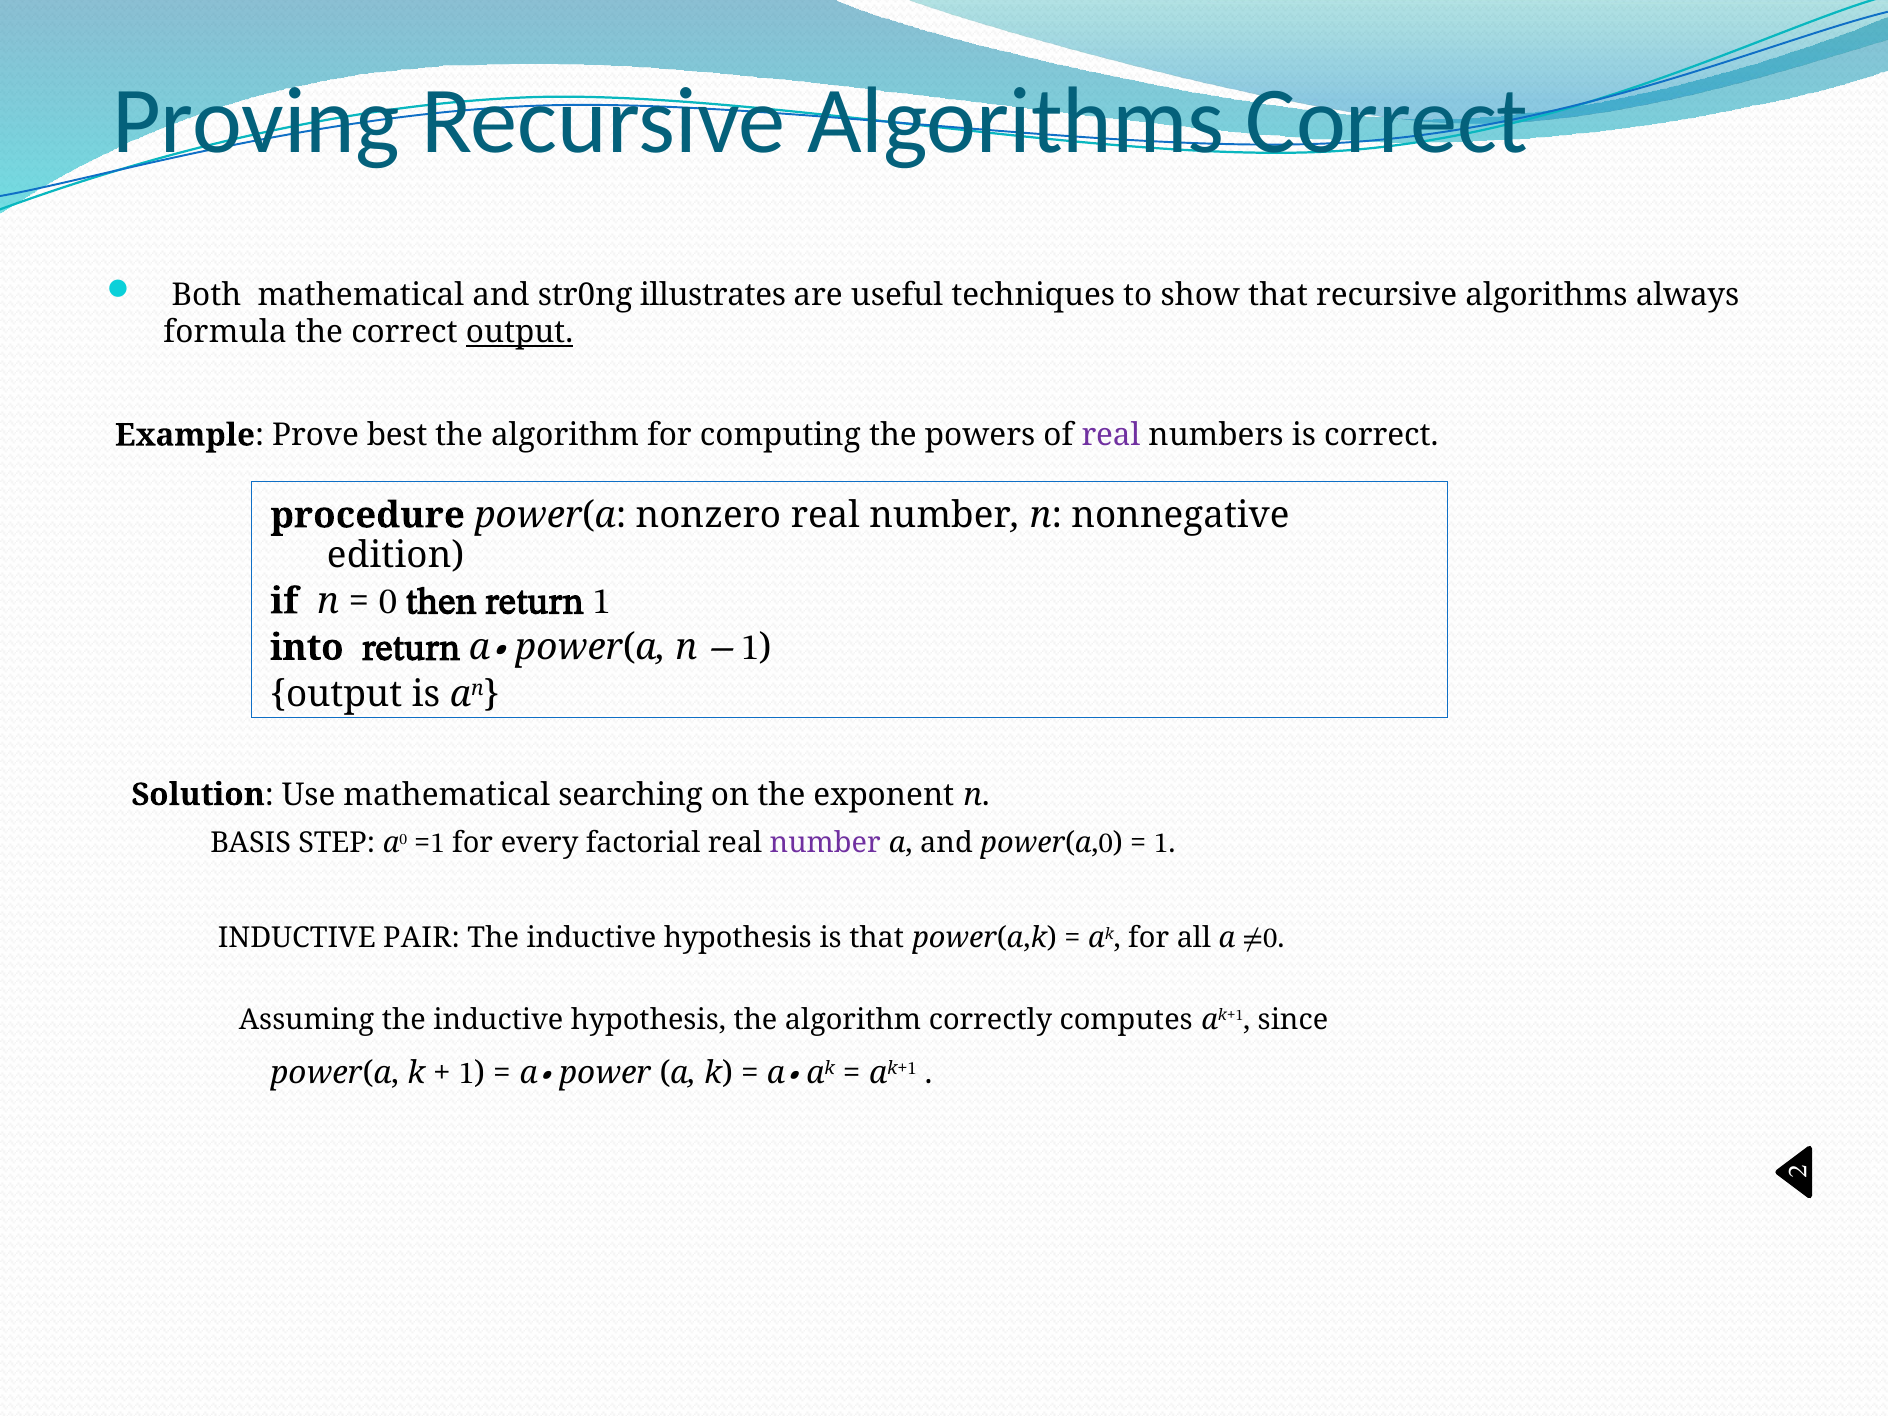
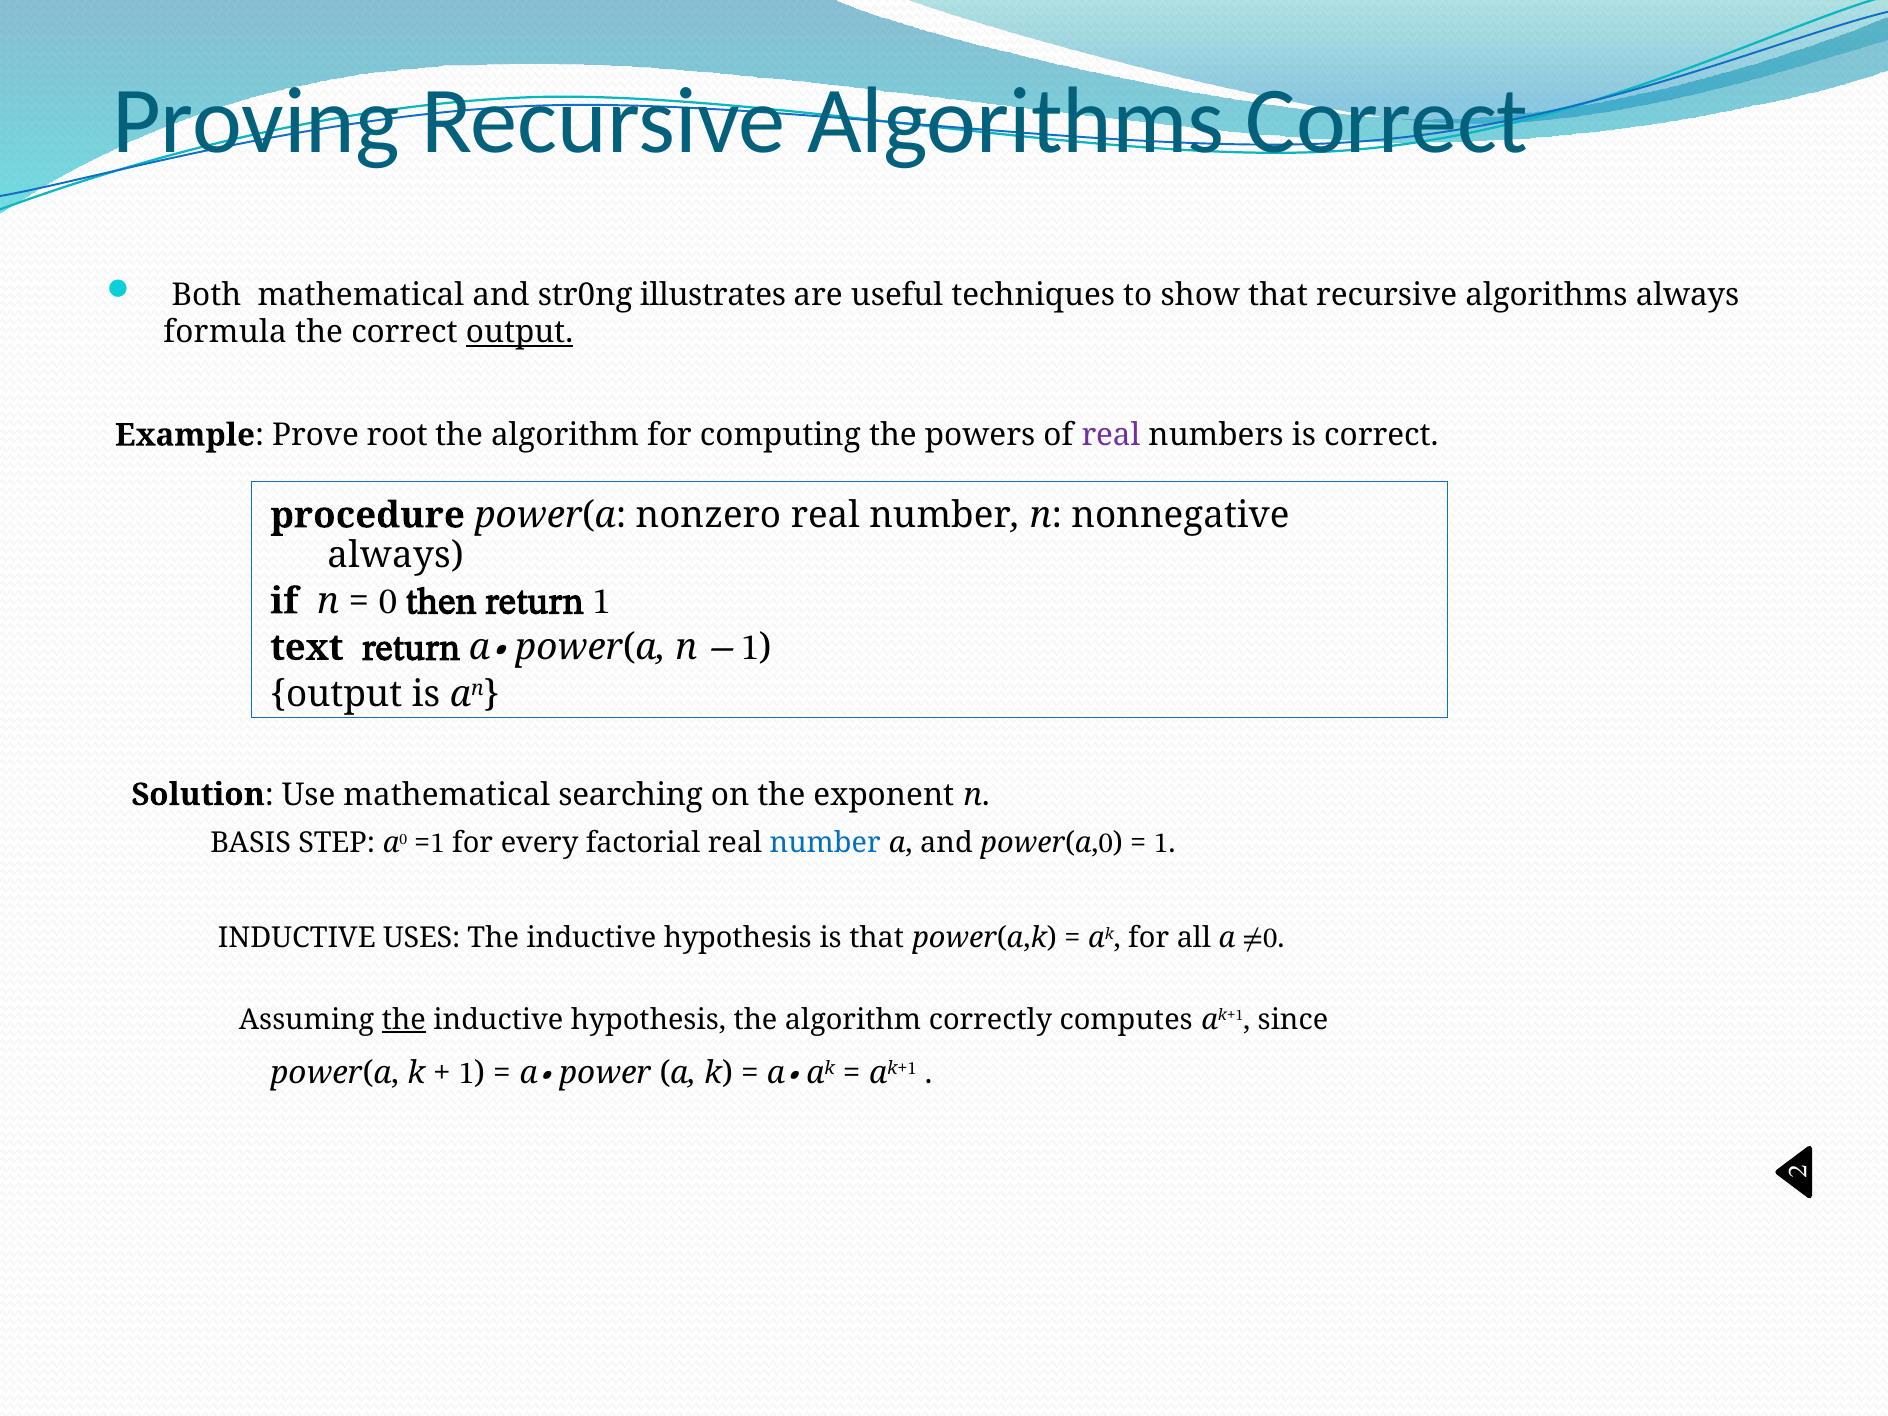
best: best -> root (397, 435)
edition: edition -> always (396, 555)
into: into -> text (307, 648)
number colour: purple -> blue (825, 843)
PAIR: PAIR -> USES (422, 938)
the underline: none -> present (404, 1020)
